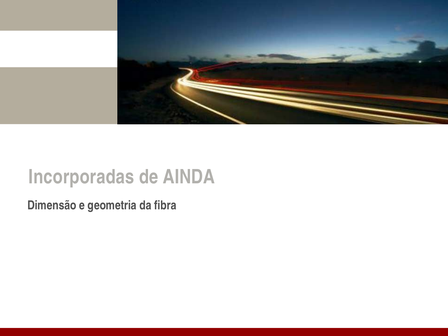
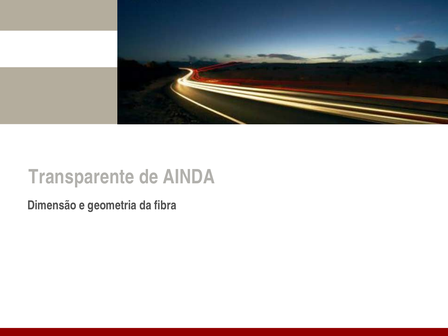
Incorporadas: Incorporadas -> Transparente (81, 177)
